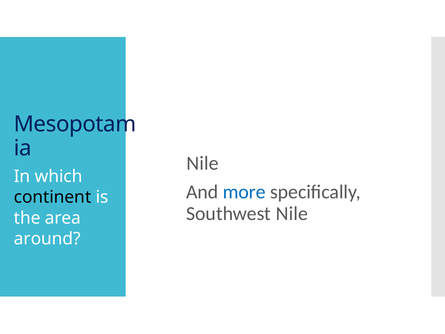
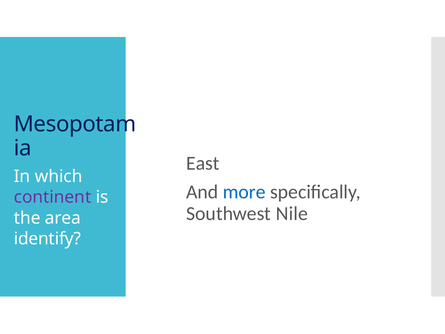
Nile: Nile -> East (203, 163)
continent colour: black -> purple (53, 197)
around: around -> identify (47, 239)
